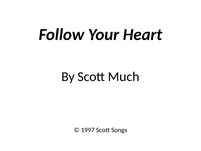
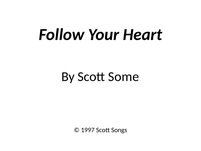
Much: Much -> Some (124, 76)
